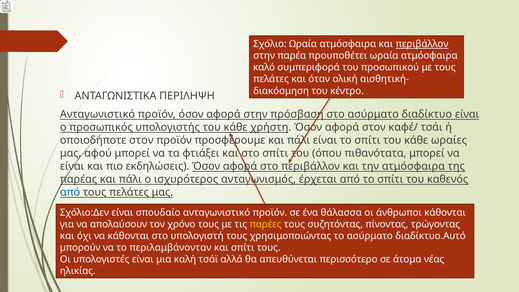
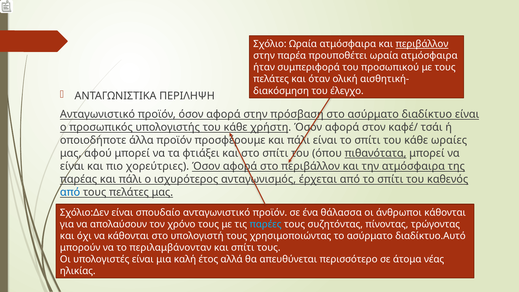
καλό: καλό -> ήταν (264, 67)
κέντρο: κέντρο -> έλεγχο (347, 91)
οποιοδήποτε στον: στον -> άλλα (141, 140)
πιθανότατα underline: none -> present (376, 153)
εκδηλώσεις: εκδηλώσεις -> χορεύτριες (157, 166)
παρέες colour: yellow -> light blue (266, 224)
τσάϊ: τσάϊ -> έτος (208, 259)
